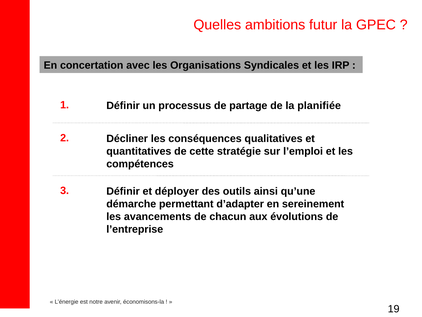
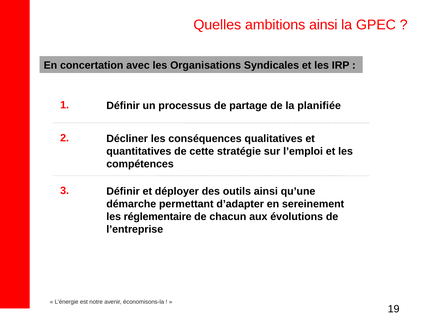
ambitions futur: futur -> ainsi (323, 25)
avancements: avancements -> réglementaire (158, 216)
